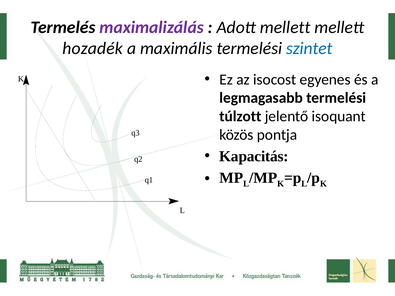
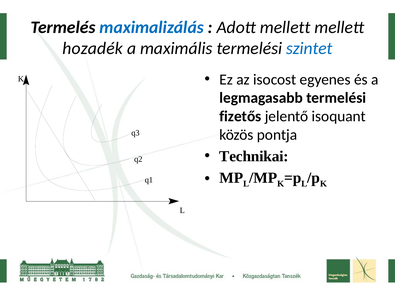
maximalizálás colour: purple -> blue (152, 27)
túlzott: túlzott -> fizetős (240, 116)
Kapacitás: Kapacitás -> Technikai (254, 156)
